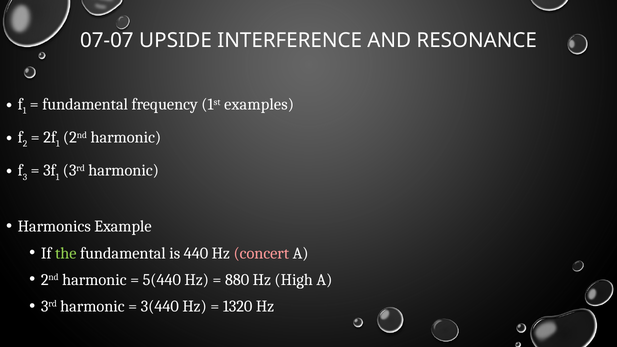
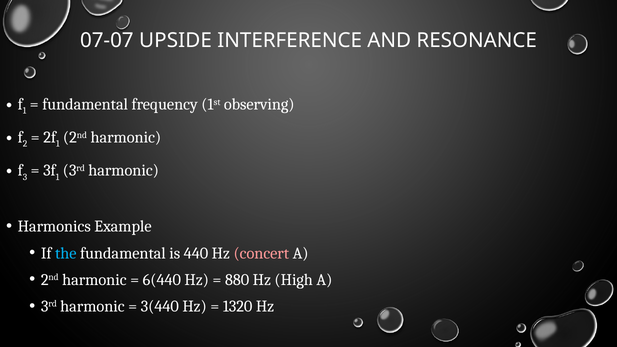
examples: examples -> observing (259, 105)
the colour: light green -> light blue (66, 253)
5(440: 5(440 -> 6(440 (162, 280)
